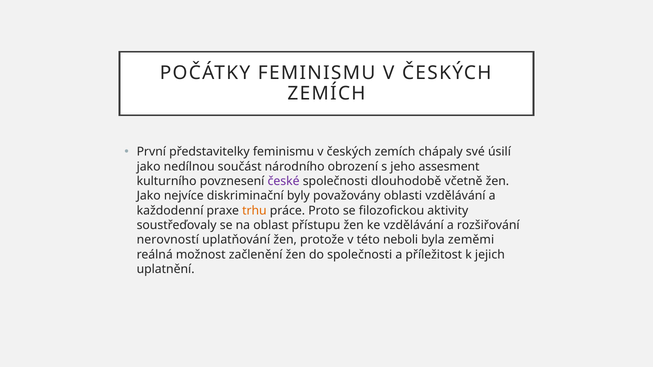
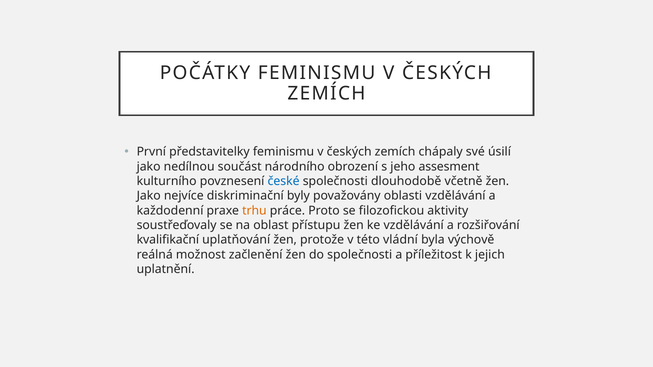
české colour: purple -> blue (284, 181)
nerovností: nerovností -> kvalifikační (168, 240)
neboli: neboli -> vládní (400, 240)
zeměmi: zeměmi -> výchově (471, 240)
